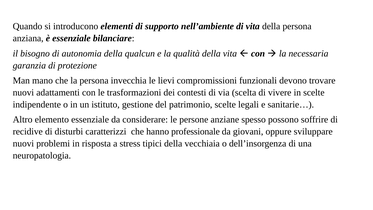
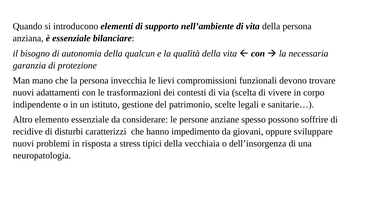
in scelte: scelte -> corpo (314, 92)
professionale: professionale -> impedimento (195, 131)
